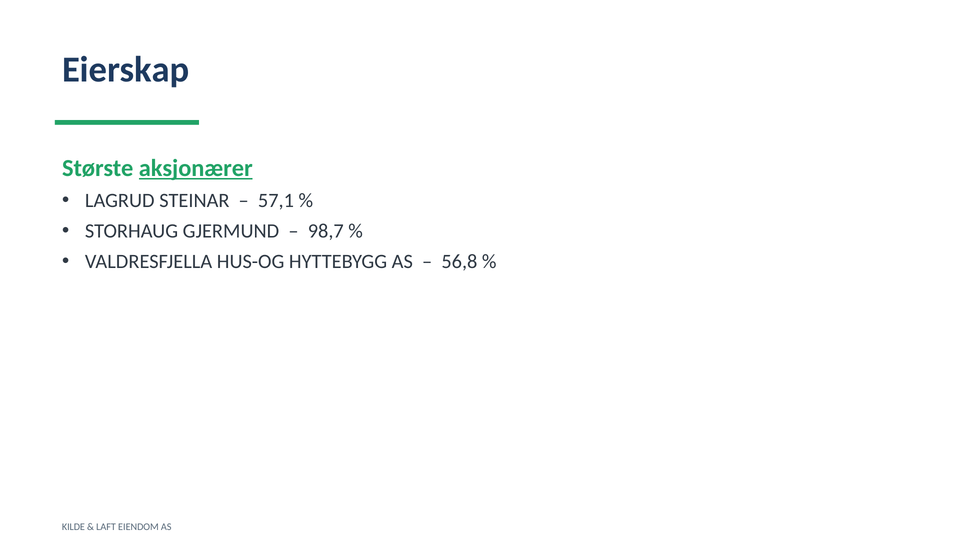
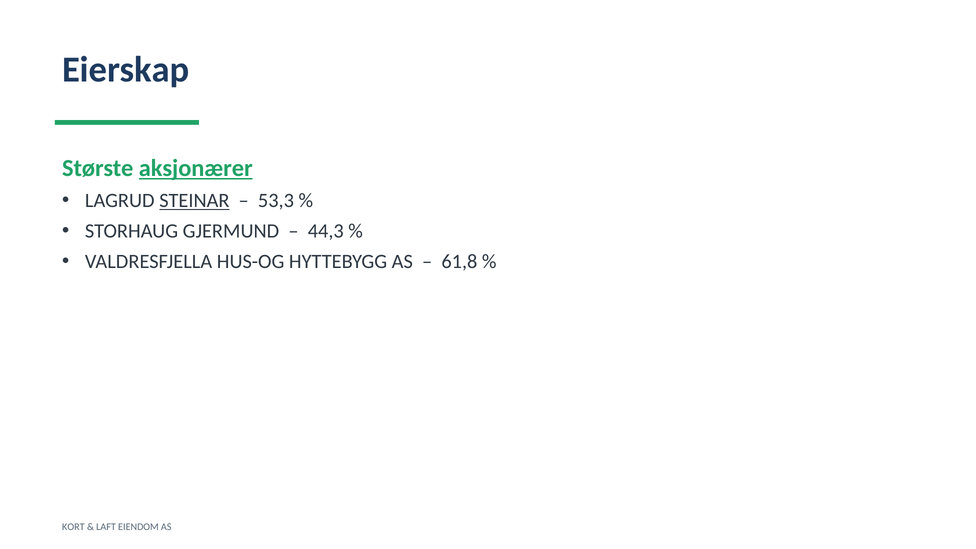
STEINAR underline: none -> present (194, 201)
57,1: 57,1 -> 53,3 (276, 201)
98,7: 98,7 -> 44,3 (326, 231)
56,8: 56,8 -> 61,8 (459, 262)
KILDE: KILDE -> KORT (73, 527)
